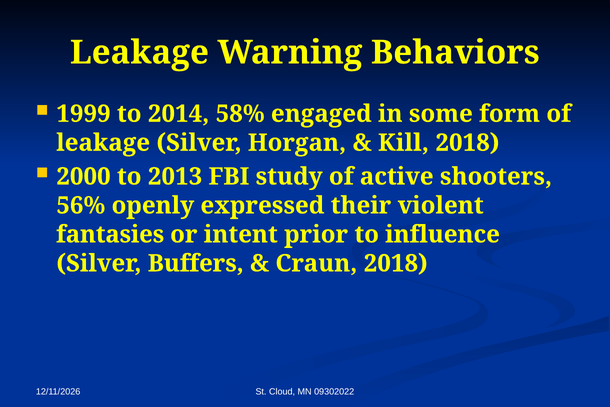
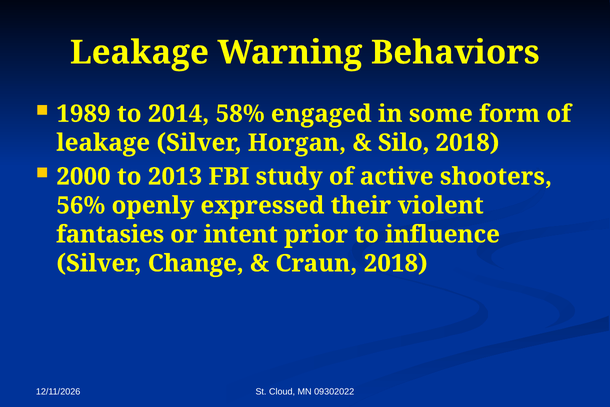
1999: 1999 -> 1989 (83, 114)
Kill: Kill -> Silo (404, 143)
Buffers: Buffers -> Change (196, 263)
